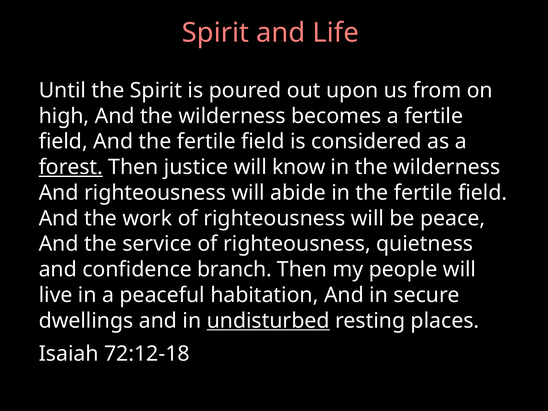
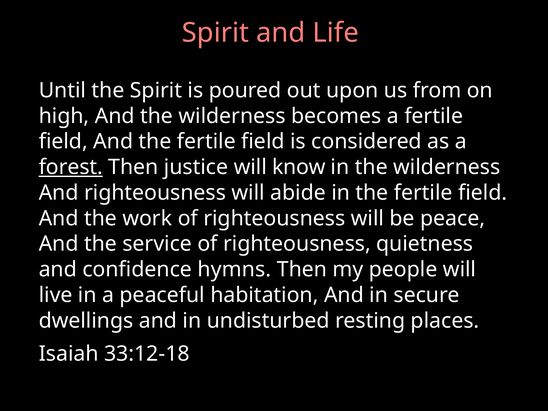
branch: branch -> hymns (234, 270)
undisturbed underline: present -> none (268, 321)
72:12-18: 72:12-18 -> 33:12-18 (147, 354)
